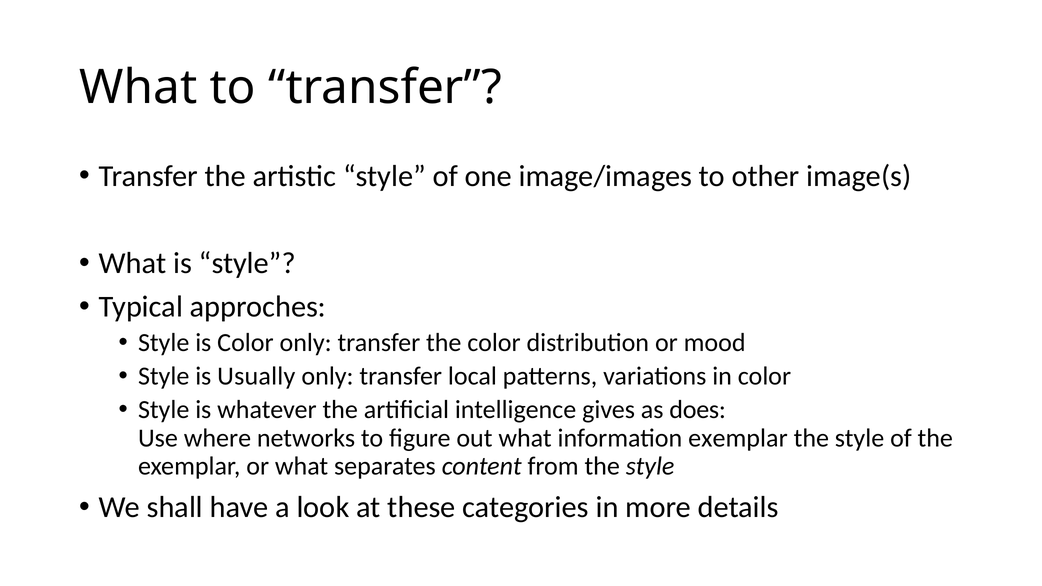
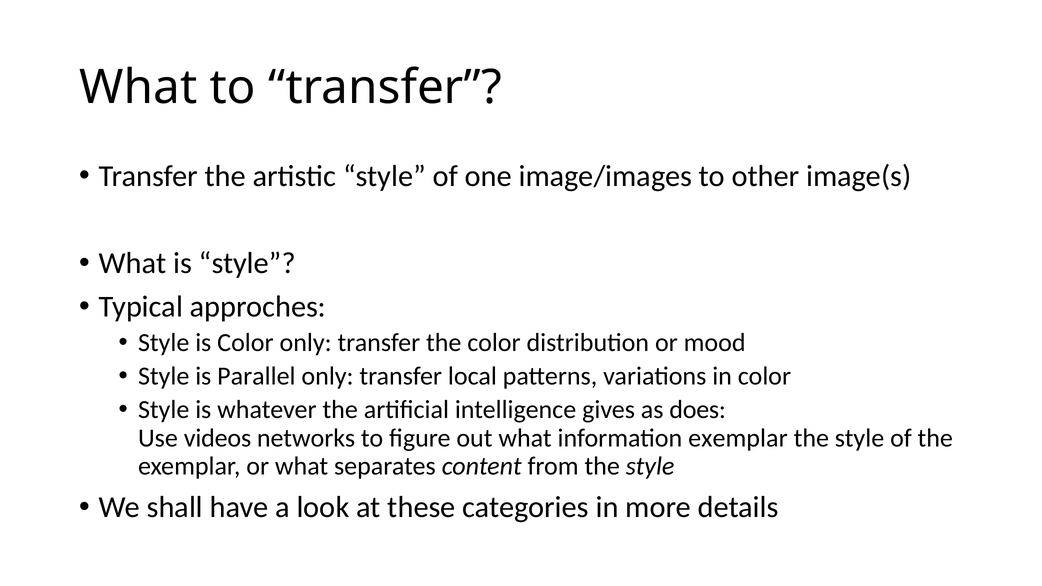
Usually: Usually -> Parallel (256, 376)
where: where -> videos (218, 438)
